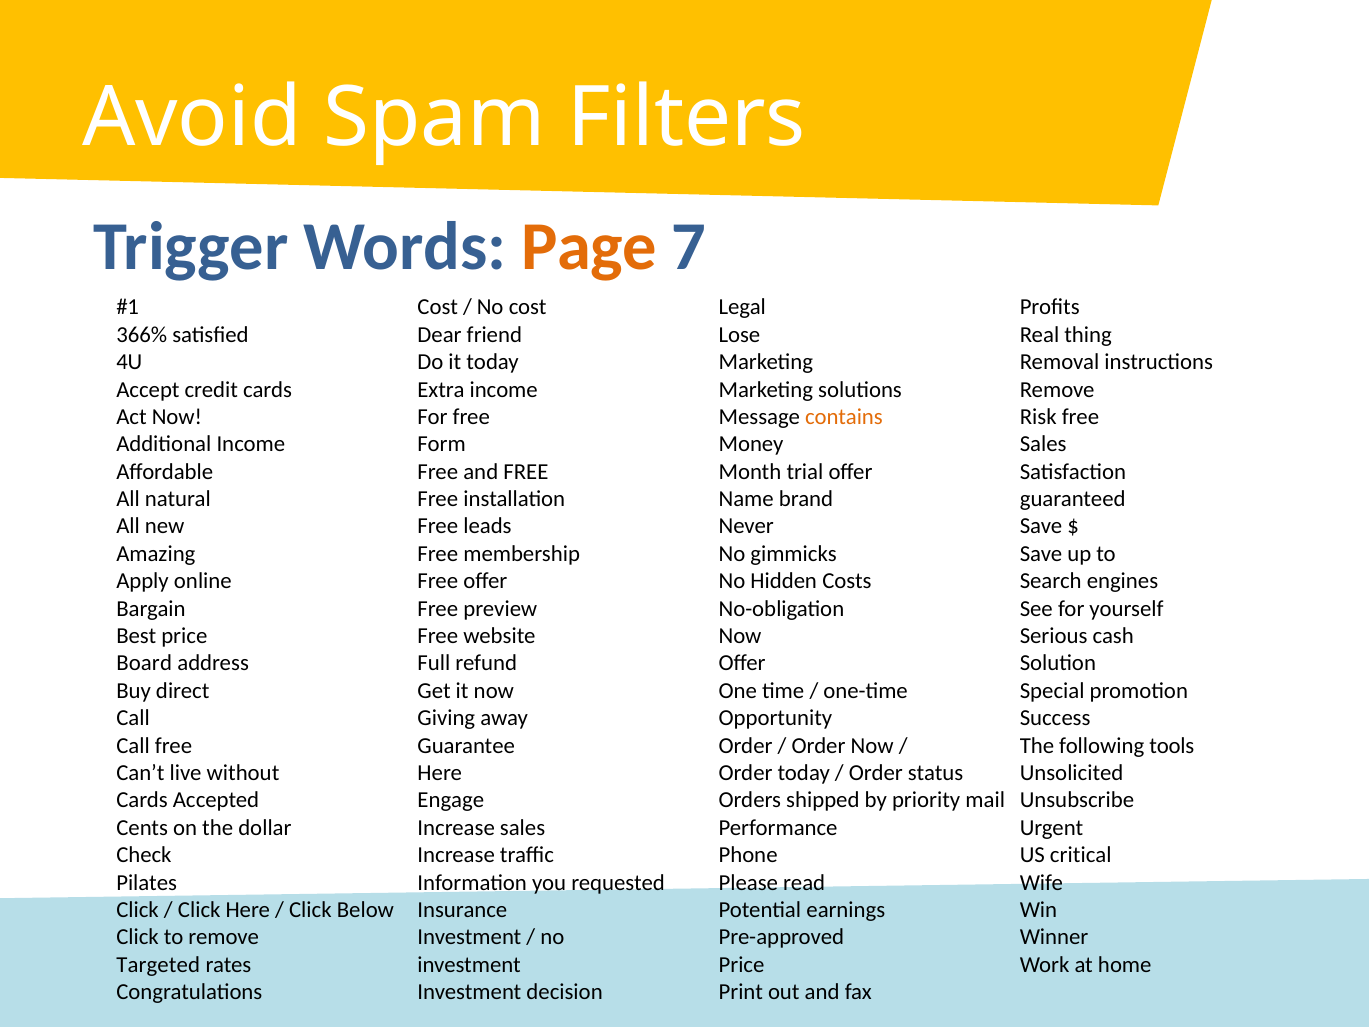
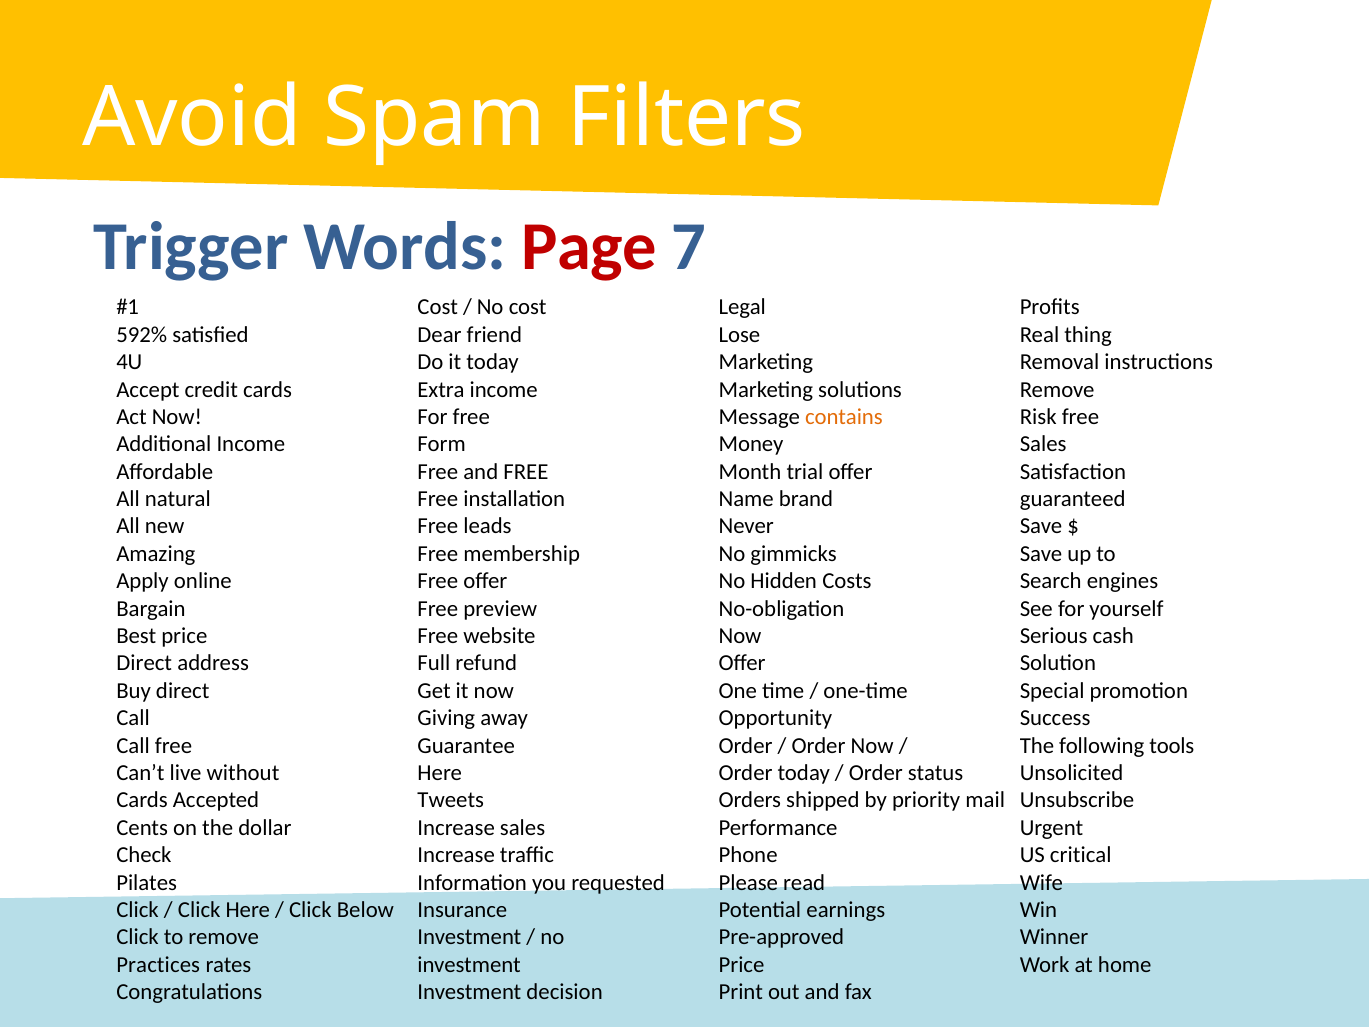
Page colour: orange -> red (589, 247)
366%: 366% -> 592% (142, 335)
Board: Board -> Direct (144, 663)
Engage: Engage -> Tweets (451, 800)
Targeted: Targeted -> Practices (158, 964)
